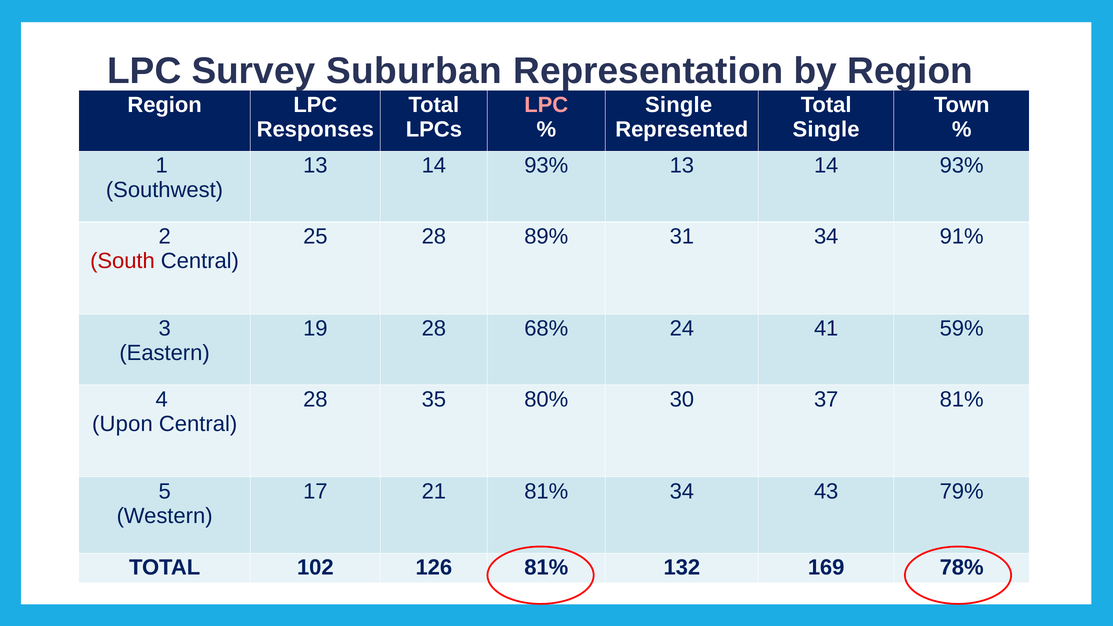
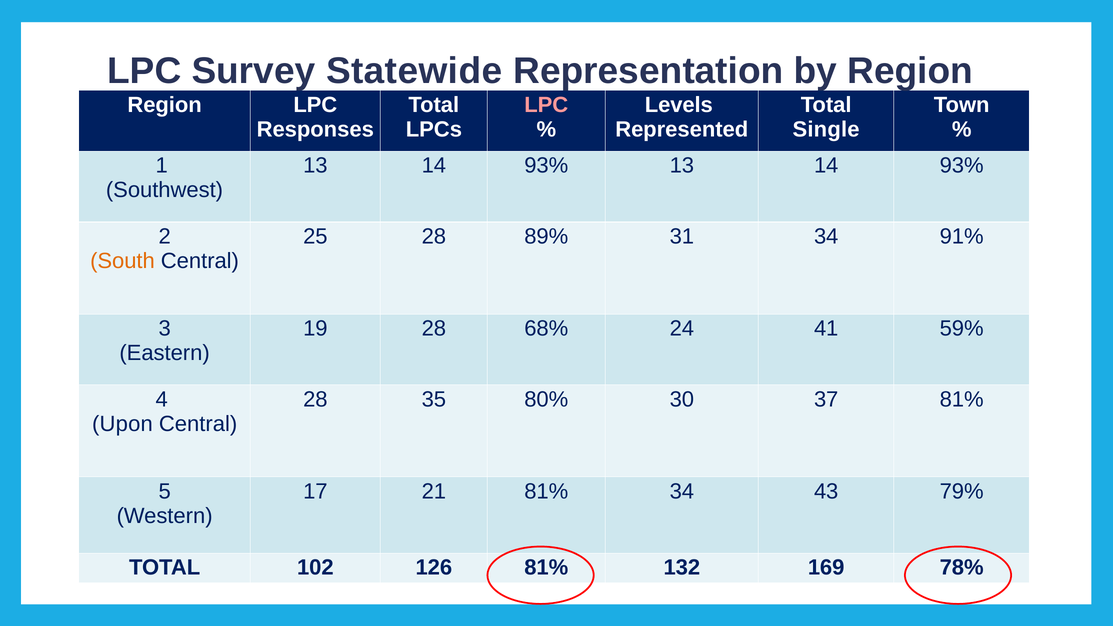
Suburban: Suburban -> Statewide (414, 71)
Single: Single -> Levels (679, 105)
South colour: red -> orange (122, 261)
